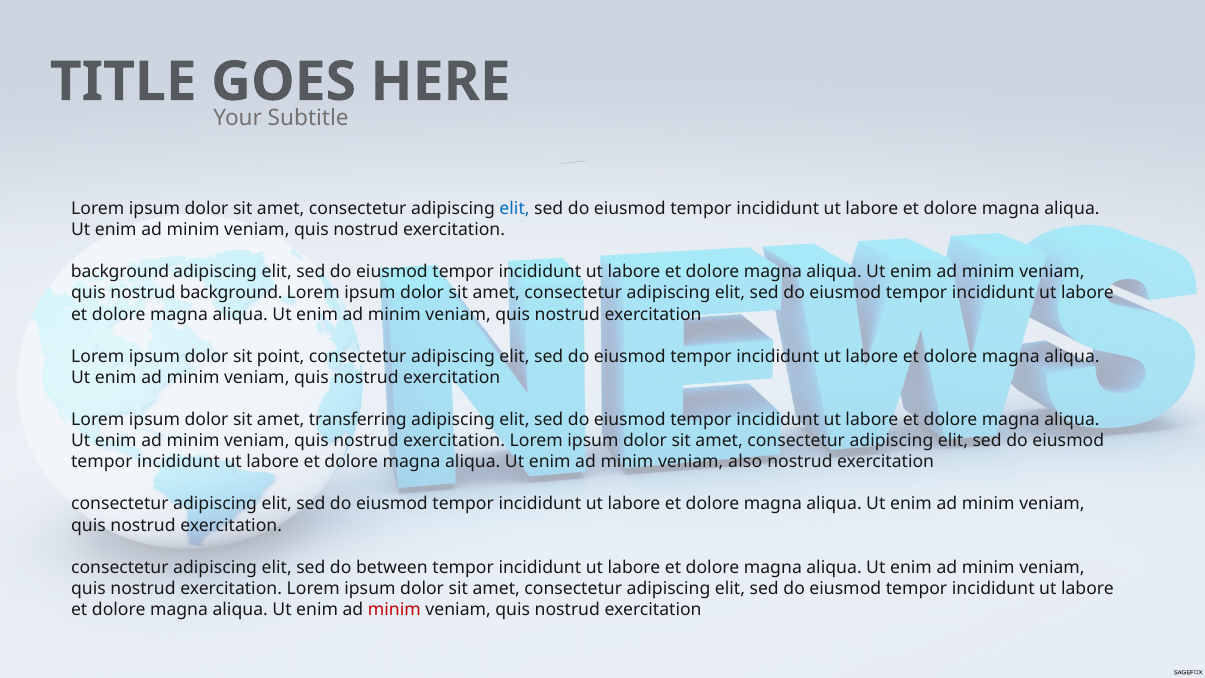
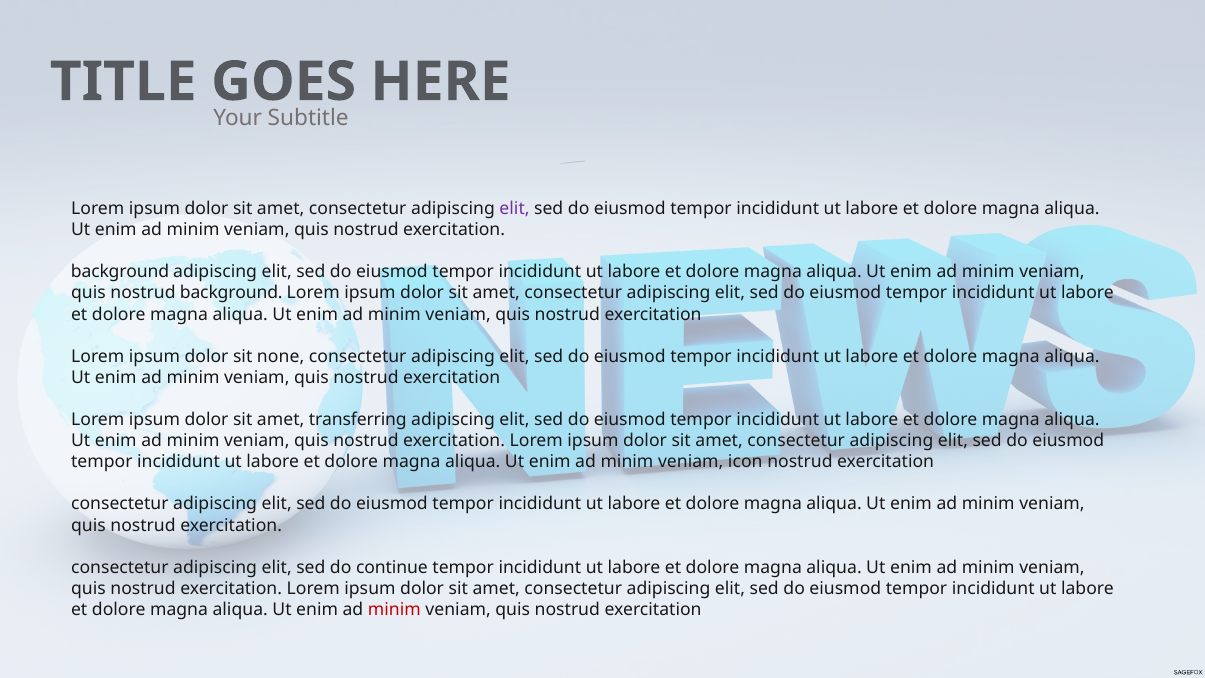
elit colour: blue -> purple (515, 209)
point: point -> none (281, 356)
also: also -> icon (745, 462)
between: between -> continue (392, 567)
